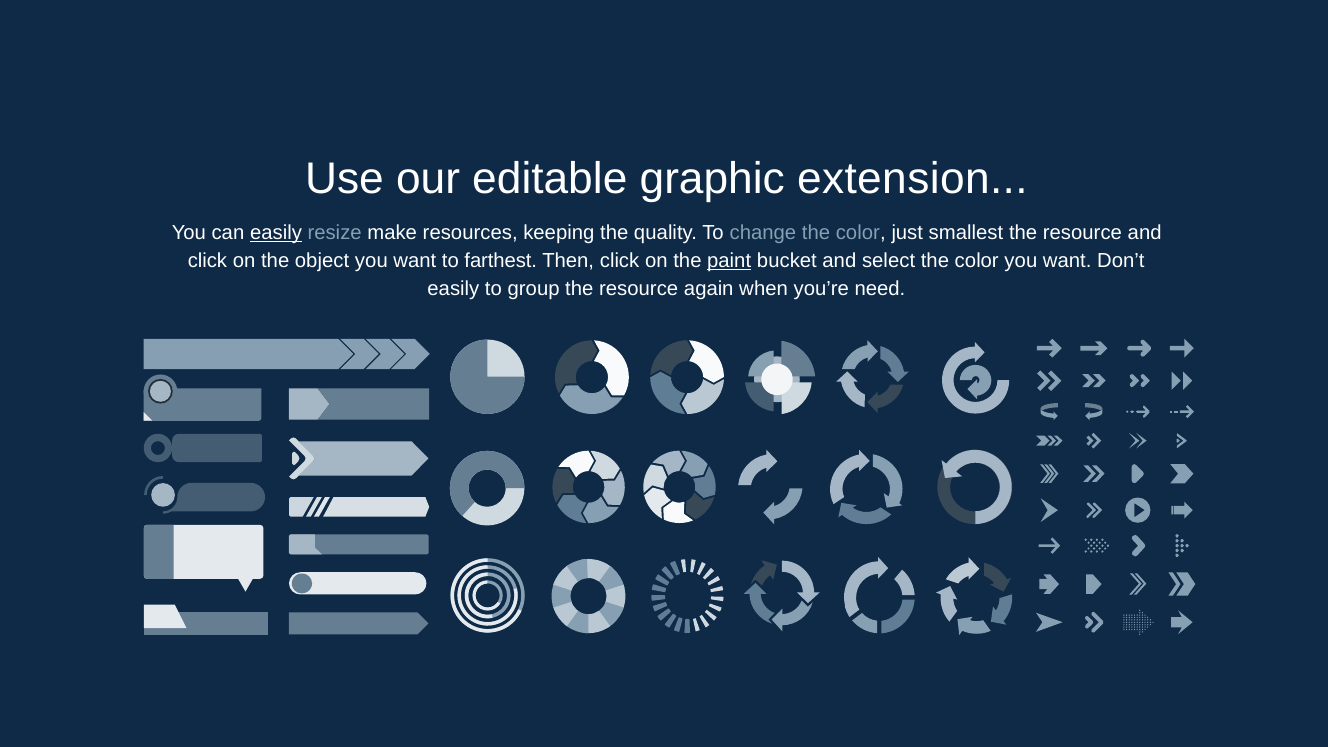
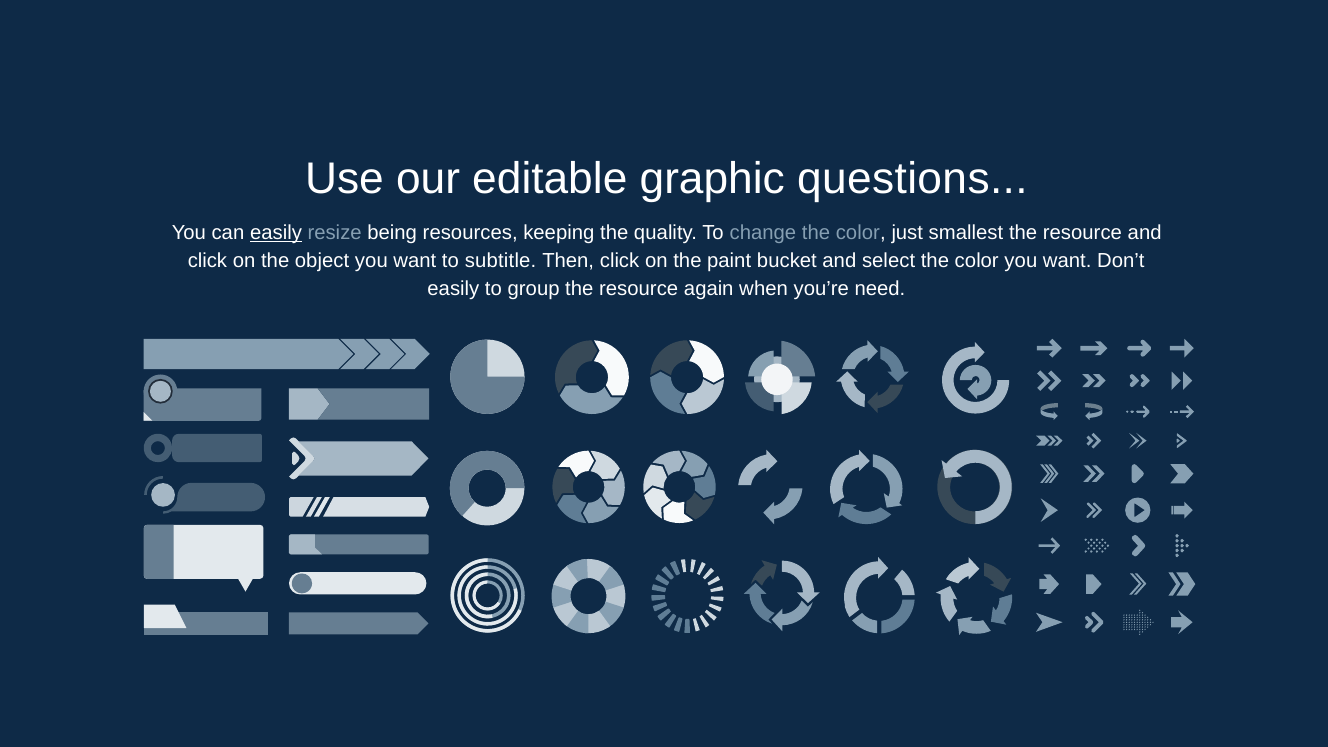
extension: extension -> questions (912, 179)
make: make -> being (392, 233)
farthest: farthest -> subtitle (501, 261)
paint underline: present -> none (729, 261)
